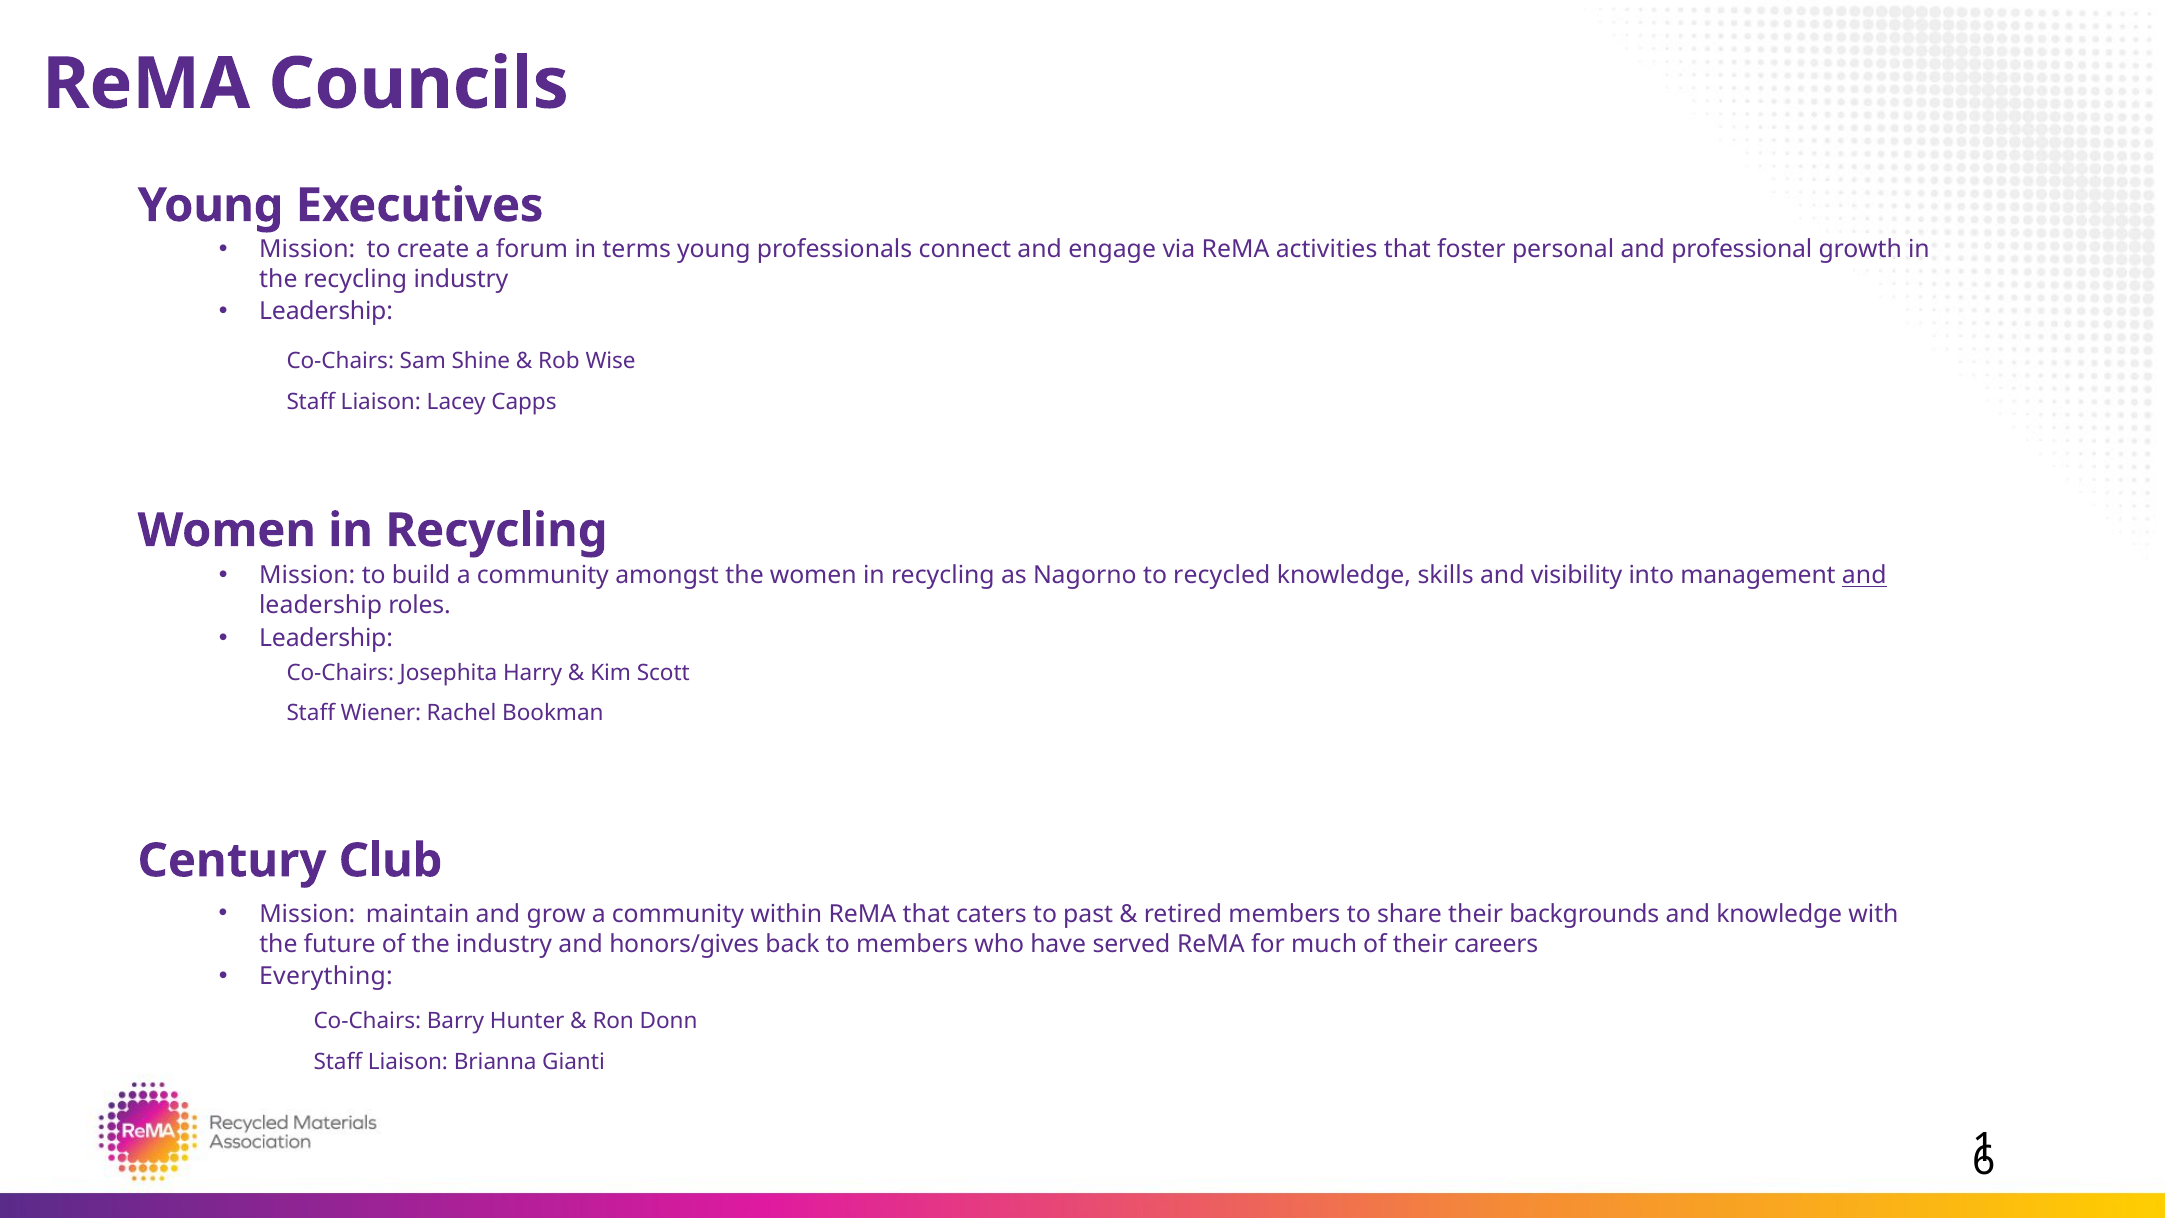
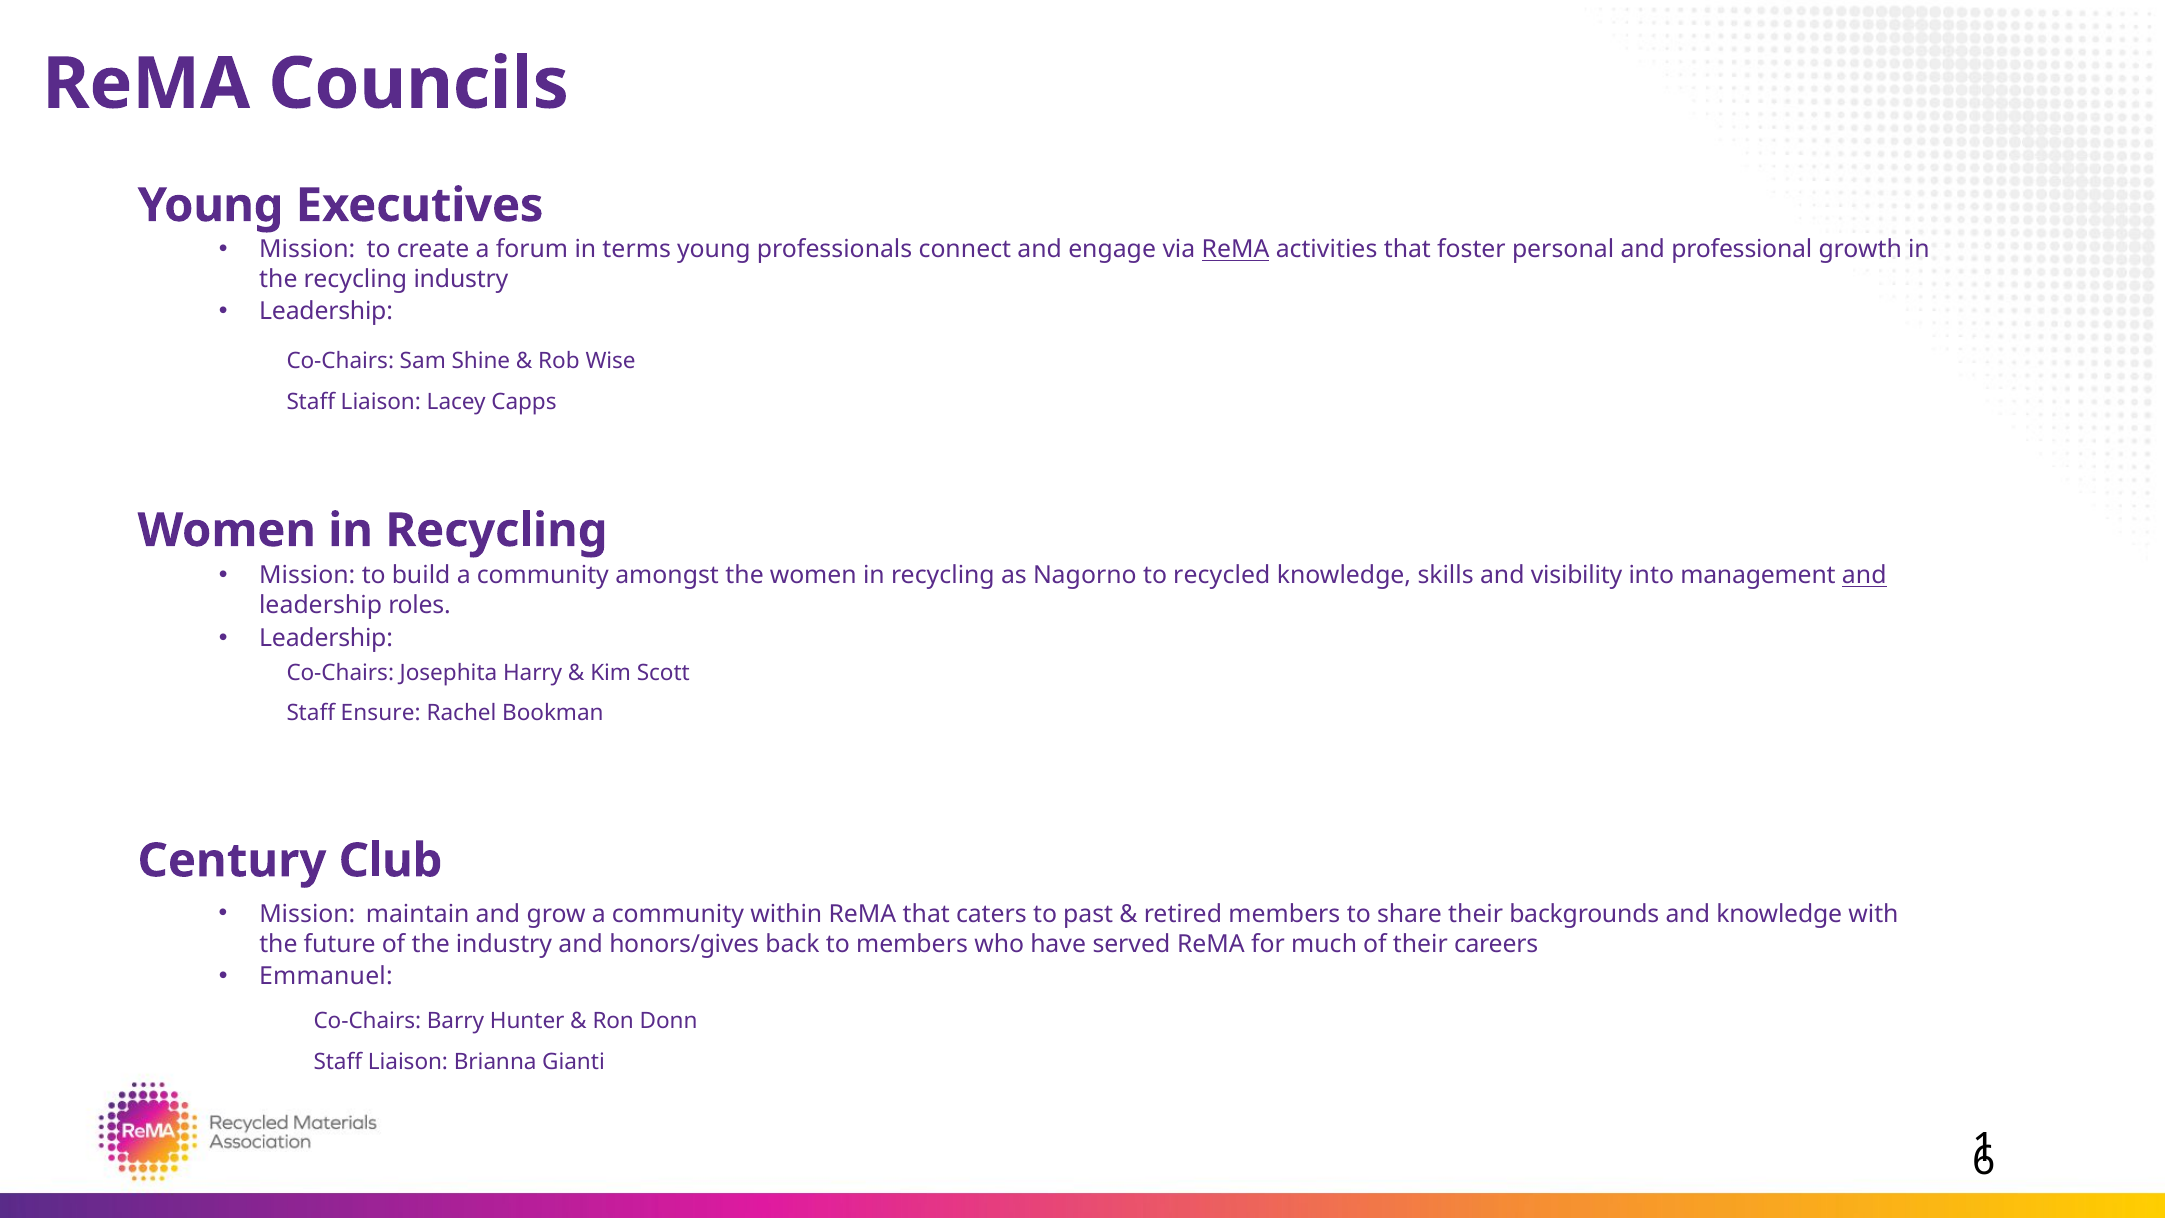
ReMA underline: none -> present (1236, 250)
Wiener: Wiener -> Ensure (381, 713)
Everything: Everything -> Emmanuel (326, 976)
